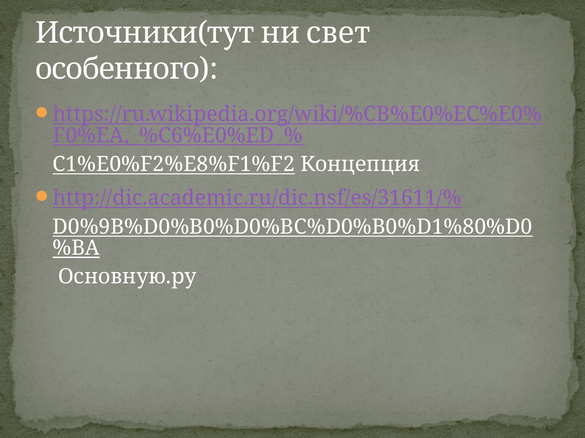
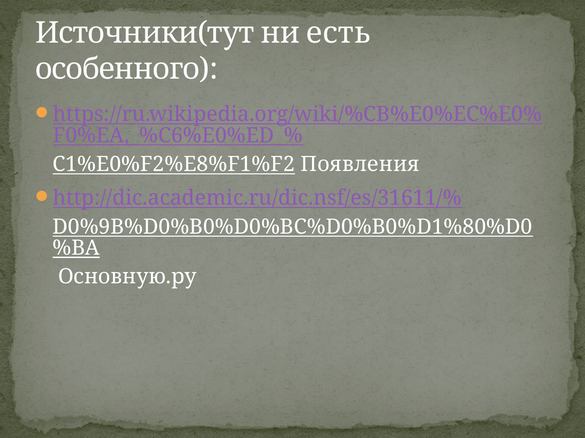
свет: свет -> есть (338, 33)
Концепция: Концепция -> Появления (360, 164)
